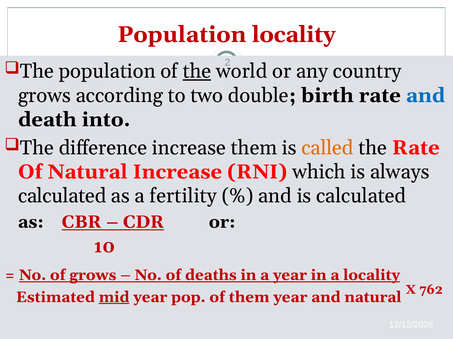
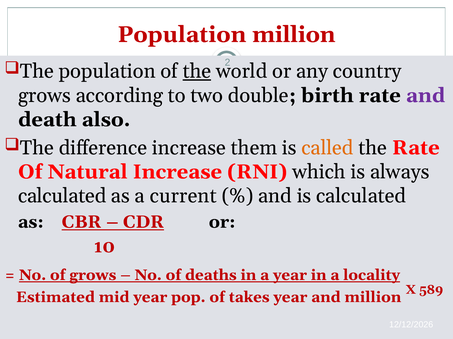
Population locality: locality -> million (294, 35)
and colour: blue -> purple (426, 96)
into: into -> also (106, 120)
fertility: fertility -> current (183, 196)
762: 762 -> 589 (431, 290)
mid underline: present -> none (114, 298)
of them: them -> takes (249, 298)
and natural: natural -> million (373, 298)
